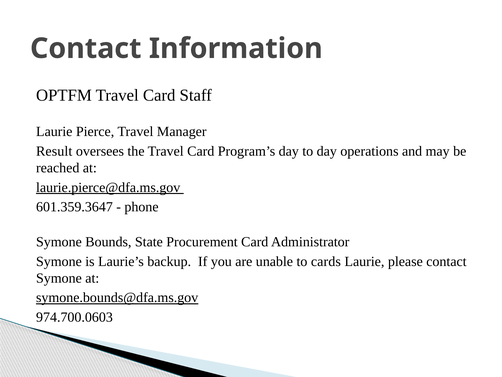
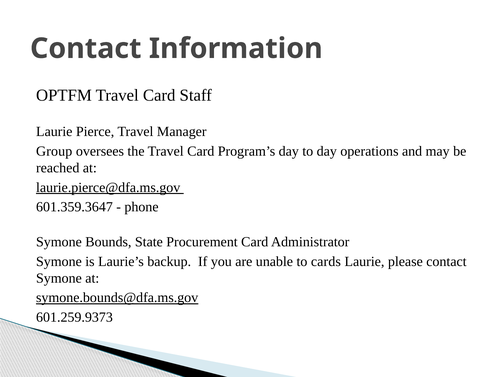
Result: Result -> Group (54, 151)
974.700.0603: 974.700.0603 -> 601.259.9373 (74, 317)
